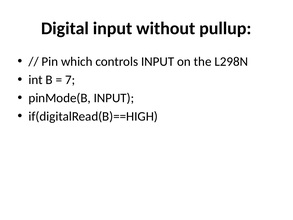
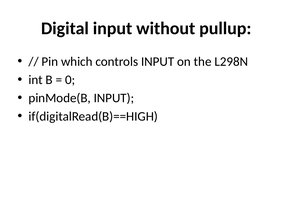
7: 7 -> 0 (70, 80)
